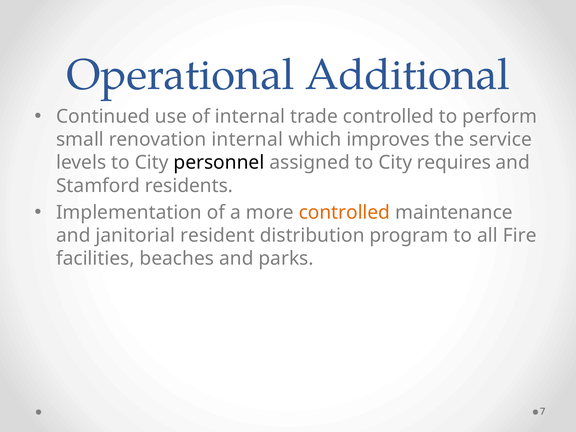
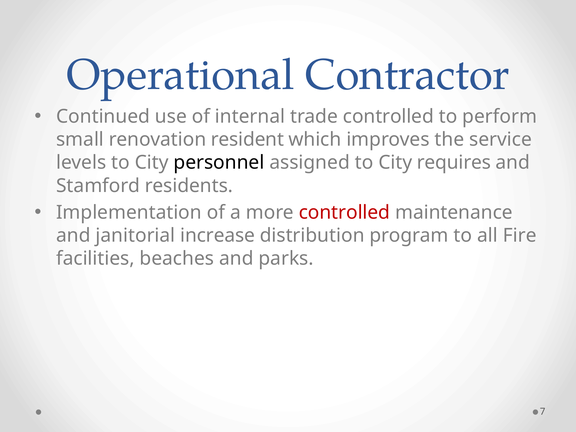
Additional: Additional -> Contractor (407, 75)
renovation internal: internal -> resident (247, 140)
controlled colour: orange -> red (344, 213)
resident: resident -> increase (218, 236)
